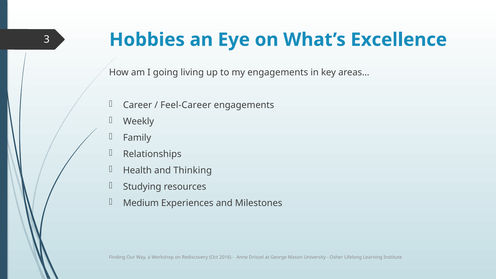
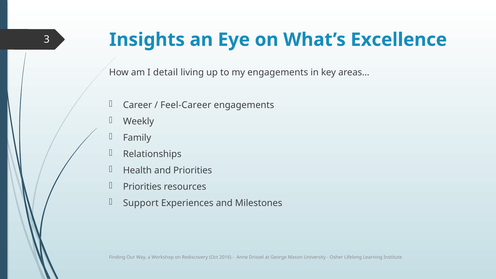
Hobbies: Hobbies -> Insights (147, 40)
going: going -> detail (166, 73)
and Thinking: Thinking -> Priorities (193, 170)
Studying: Studying -> Priorities (142, 187)
Medium: Medium -> Support (141, 203)
